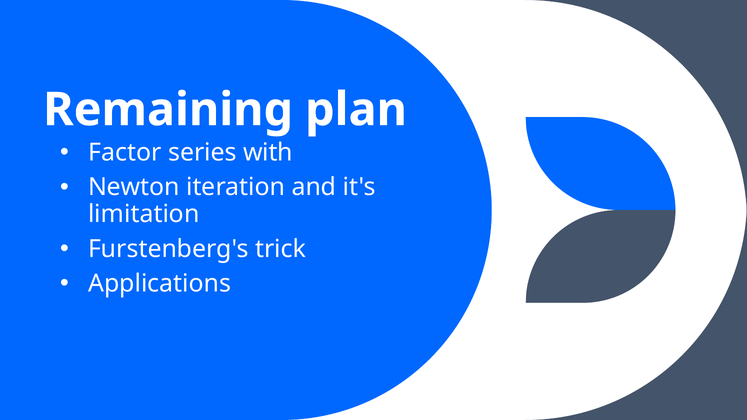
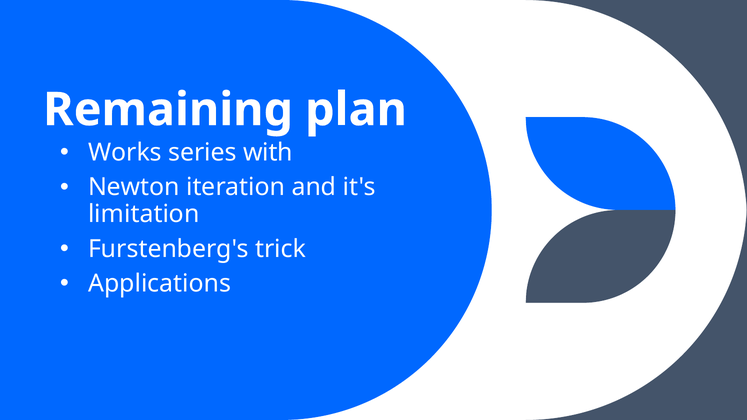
Factor: Factor -> Works (125, 153)
